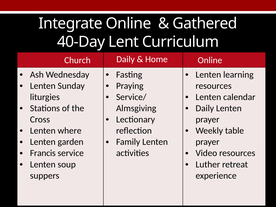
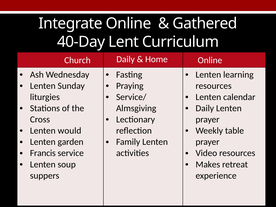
where: where -> would (70, 131)
Luther: Luther -> Makes (208, 164)
